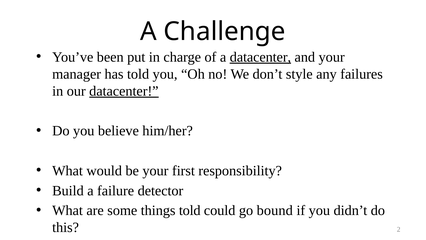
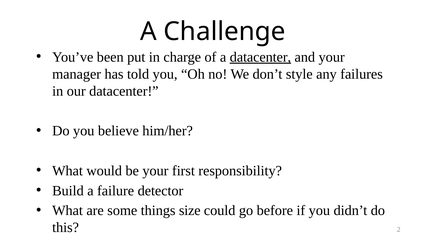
datacenter underline: present -> none (124, 91)
things told: told -> size (190, 210)
bound: bound -> before (275, 210)
